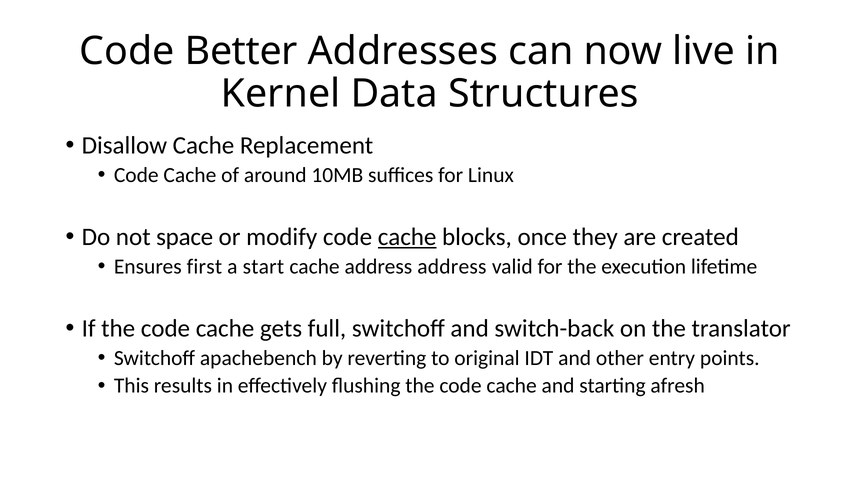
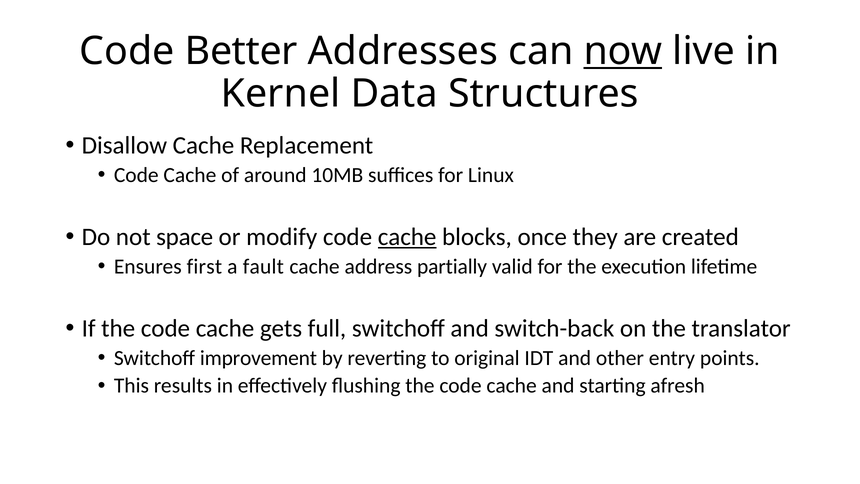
now underline: none -> present (623, 51)
start: start -> fault (263, 266)
address address: address -> partially (452, 266)
apachebench: apachebench -> improvement (258, 358)
